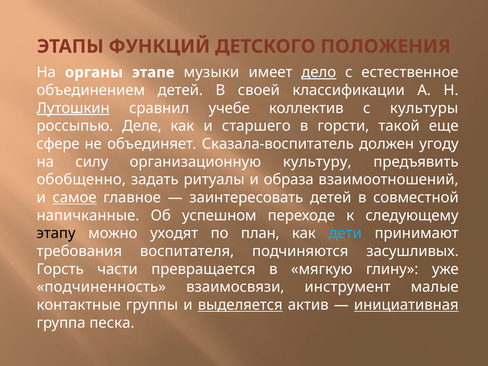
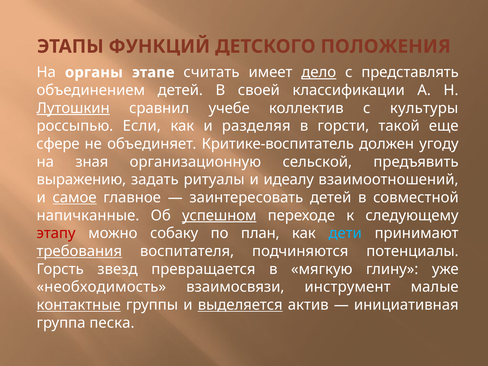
музыки: музыки -> считать (211, 72)
естественное: естественное -> представлять (410, 72)
Деле: Деле -> Если (142, 126)
старшего: старшего -> разделяя (256, 126)
Сказала-воспитатель: Сказала-воспитатель -> Критике-воспитатель (278, 144)
силу: силу -> зная (92, 162)
культуру: культуру -> сельской (317, 162)
обобщенно: обобщенно -> выражению (81, 180)
образа: образа -> идеалу (289, 180)
успешном underline: none -> present (219, 216)
этапу colour: black -> red (56, 233)
уходят: уходят -> собаку (174, 233)
требования underline: none -> present (79, 251)
засушливых: засушливых -> потенциалы (412, 251)
части: части -> звезд (117, 269)
подчиненность: подчиненность -> необходимость (101, 287)
контактные underline: none -> present (79, 305)
инициативная underline: present -> none (406, 305)
